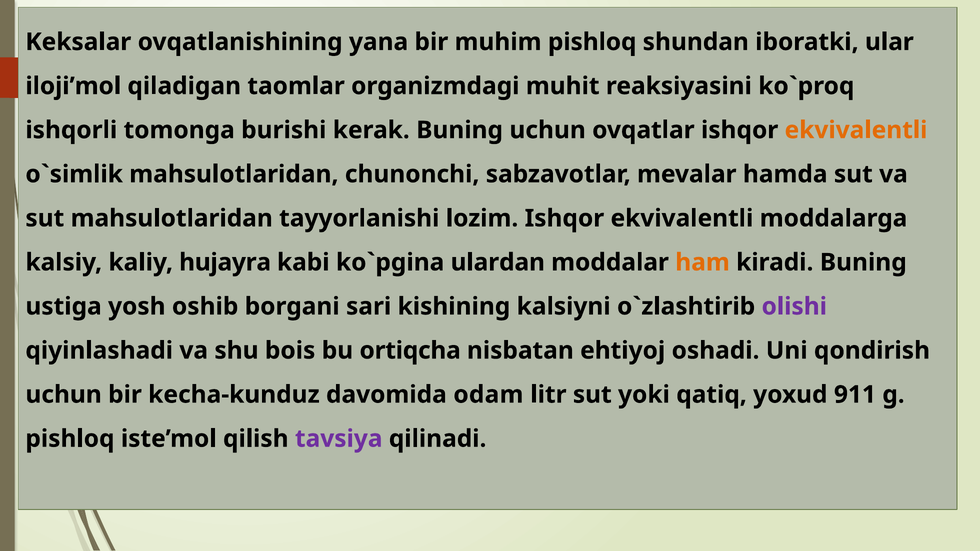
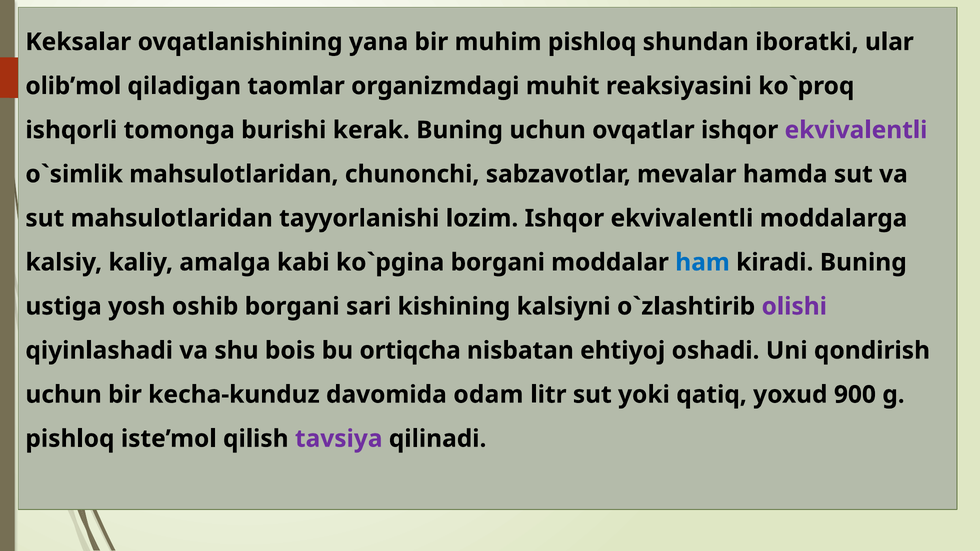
iloji’mol: iloji’mol -> olib’mol (73, 86)
ekvivalentli colour: orange -> purple (856, 130)
hujayra: hujayra -> amalga (225, 262)
ulardan: ulardan -> borgani (498, 262)
ham colour: orange -> blue (703, 262)
911: 911 -> 900 (855, 395)
